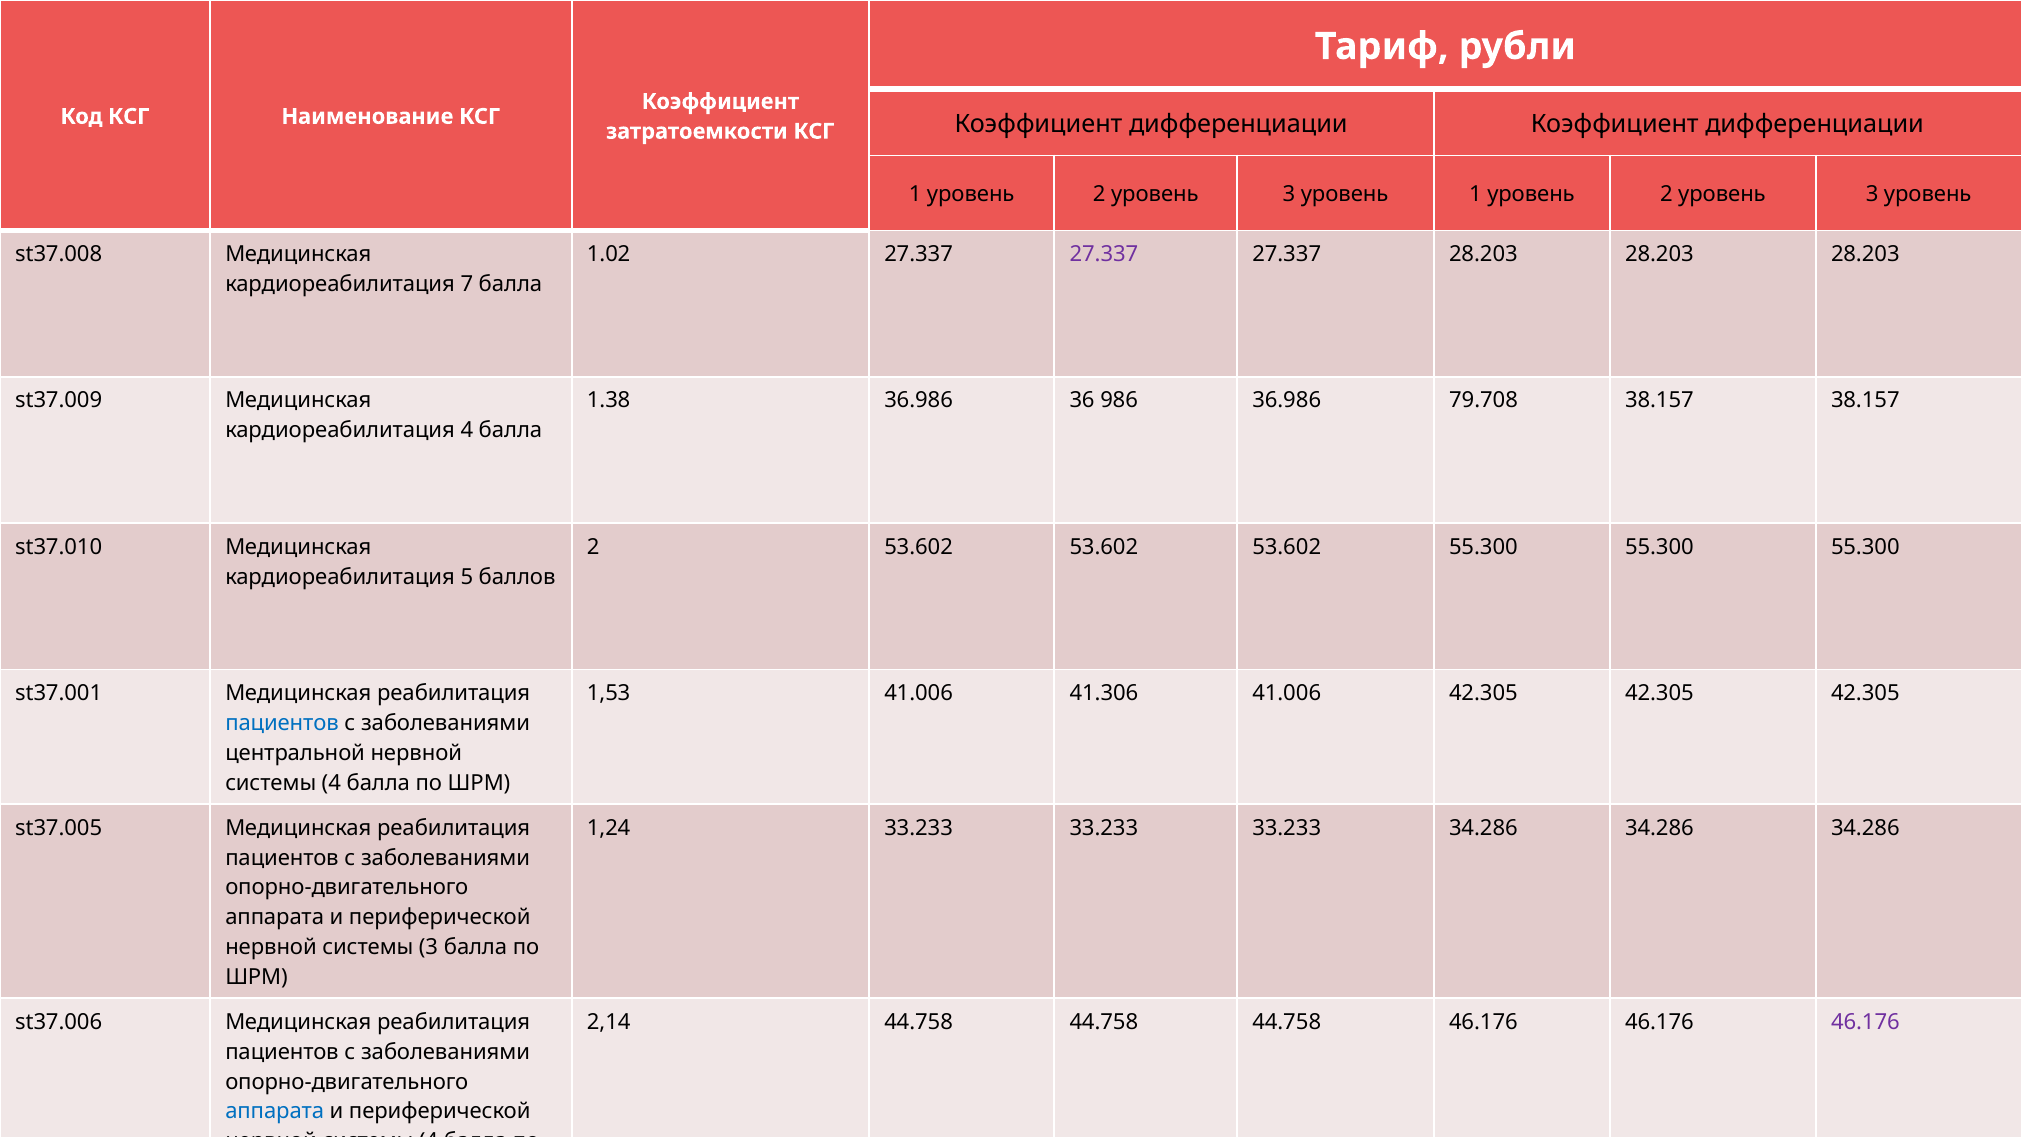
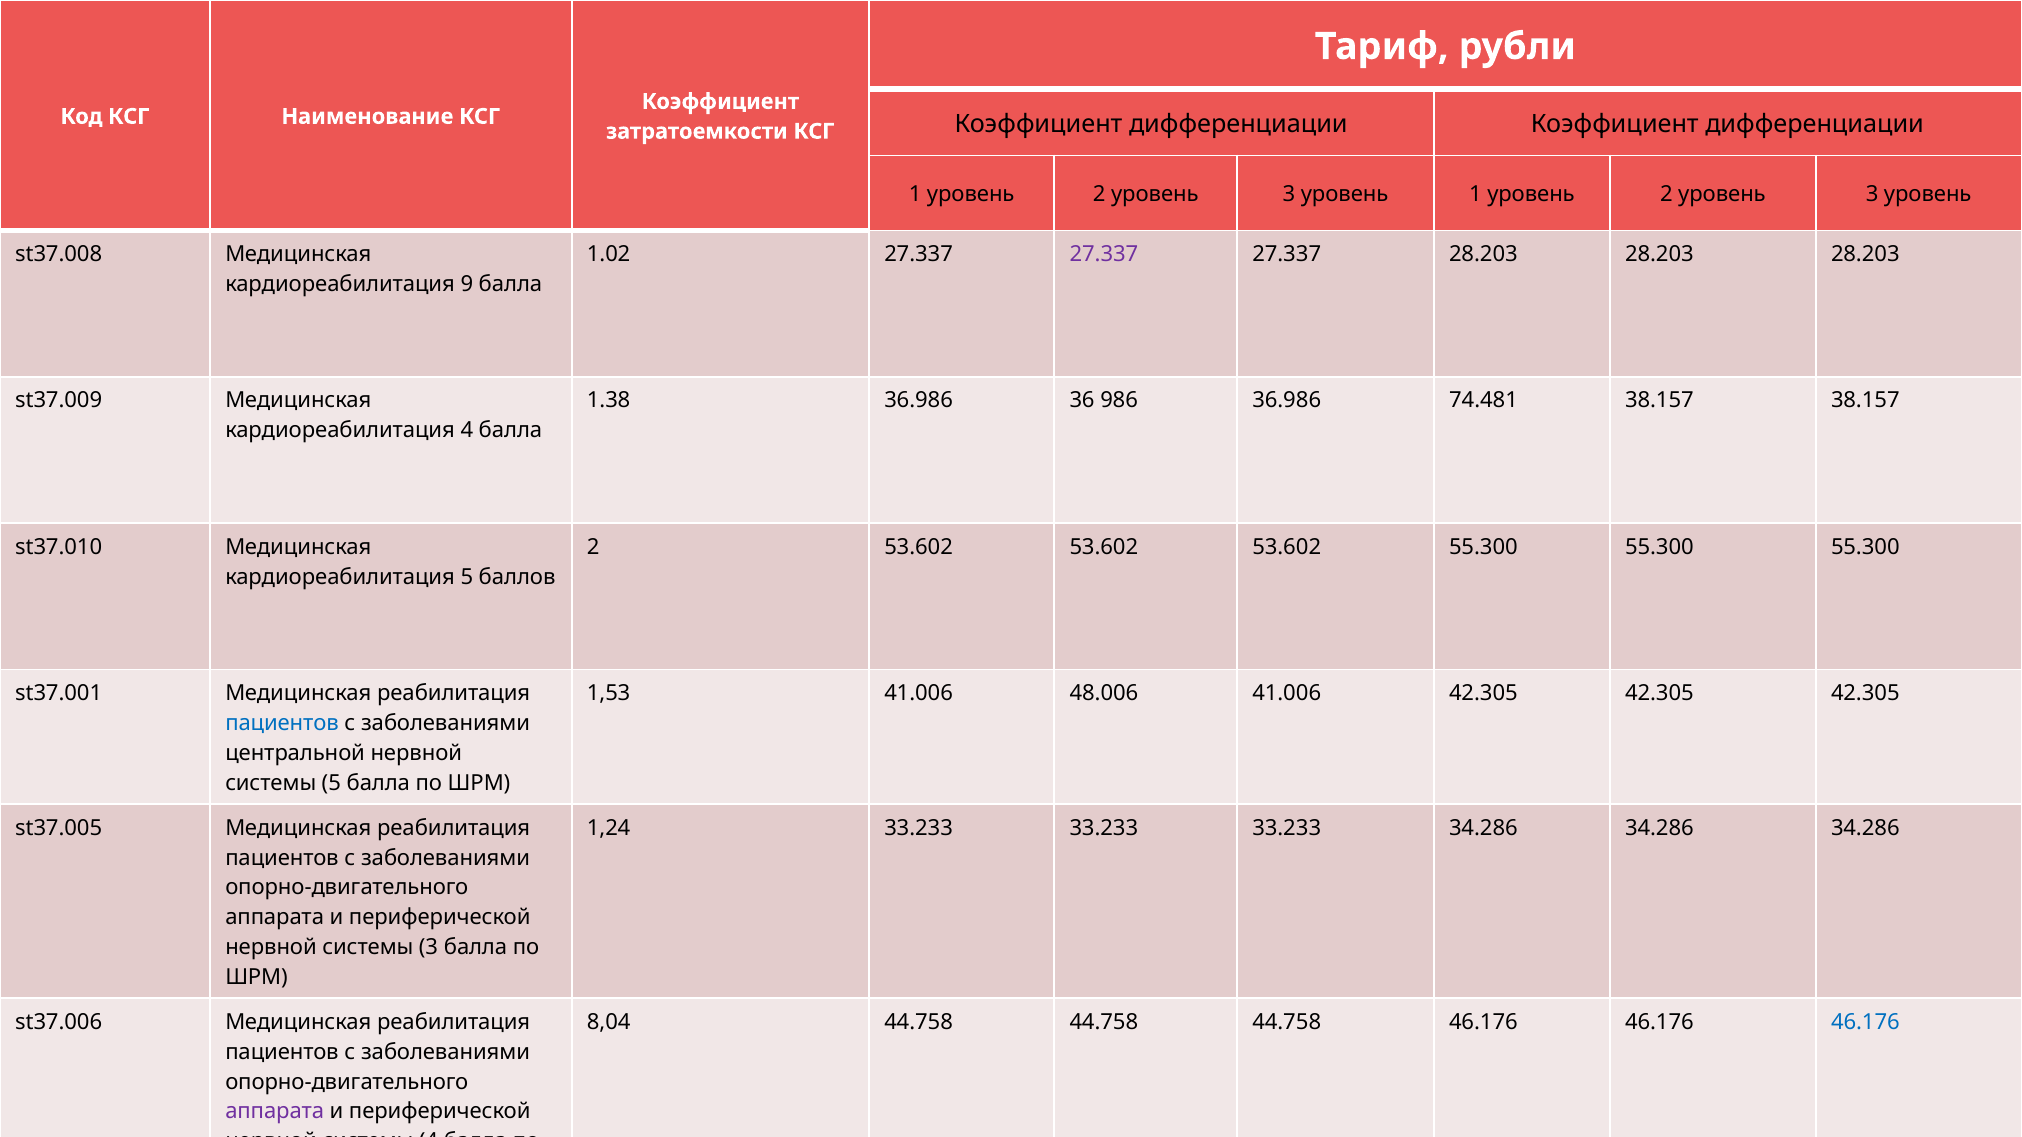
7: 7 -> 9 (467, 284)
79.708: 79.708 -> 74.481 (1484, 401)
41.306: 41.306 -> 48.006 (1104, 694)
4: 4 -> 5 (331, 783)
2,14: 2,14 -> 8,04 (609, 1022)
46.176 colour: purple -> blue (1865, 1022)
аппарата colour: blue -> purple (275, 1112)
